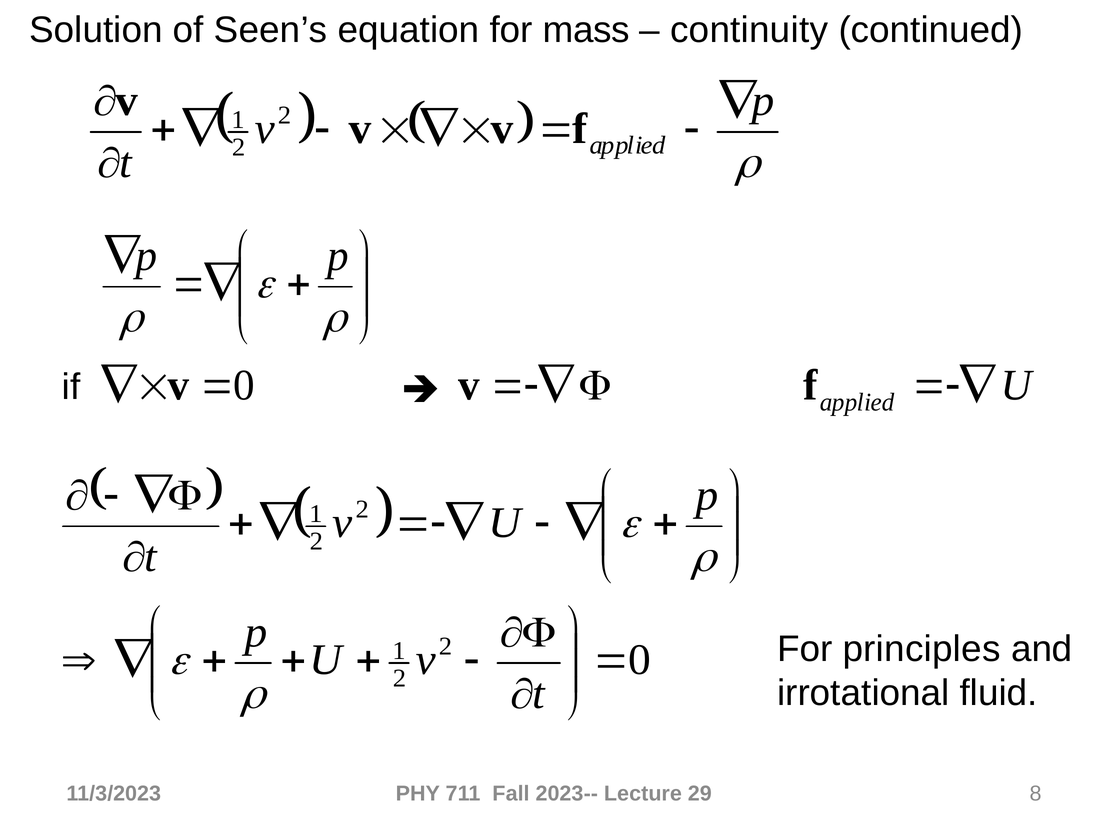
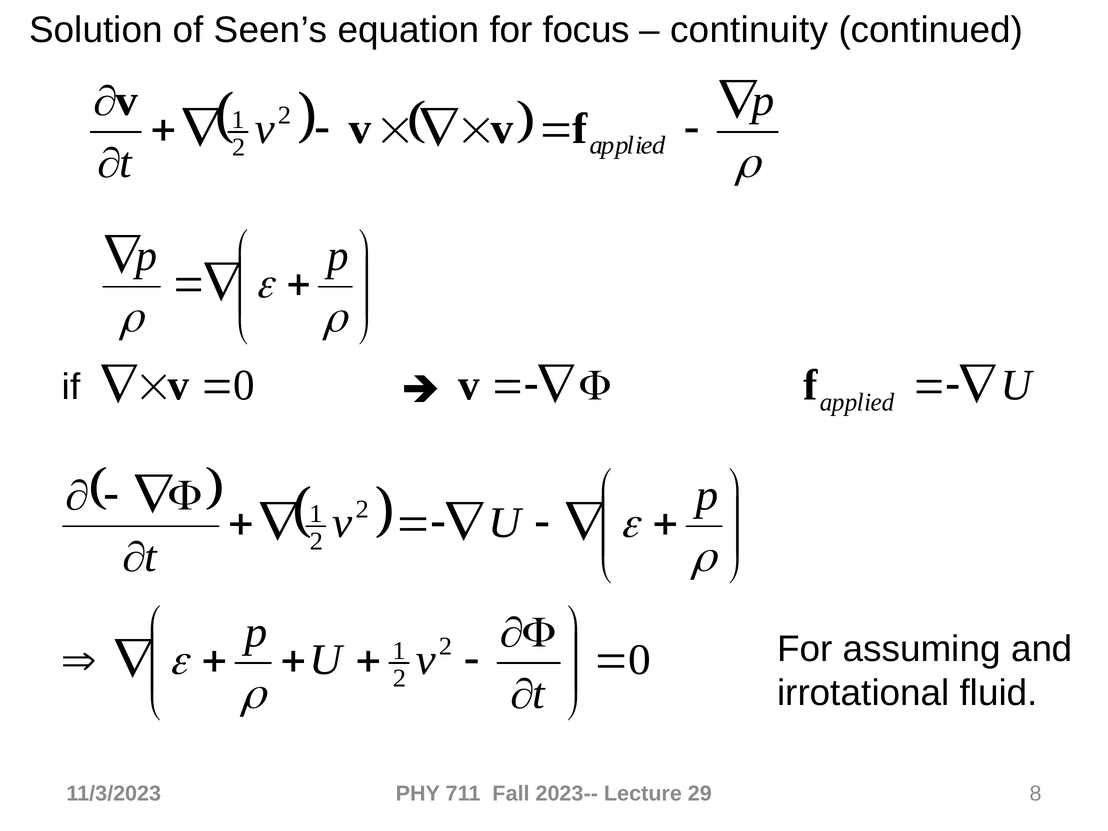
mass: mass -> focus (586, 30)
principles: principles -> assuming (922, 649)
